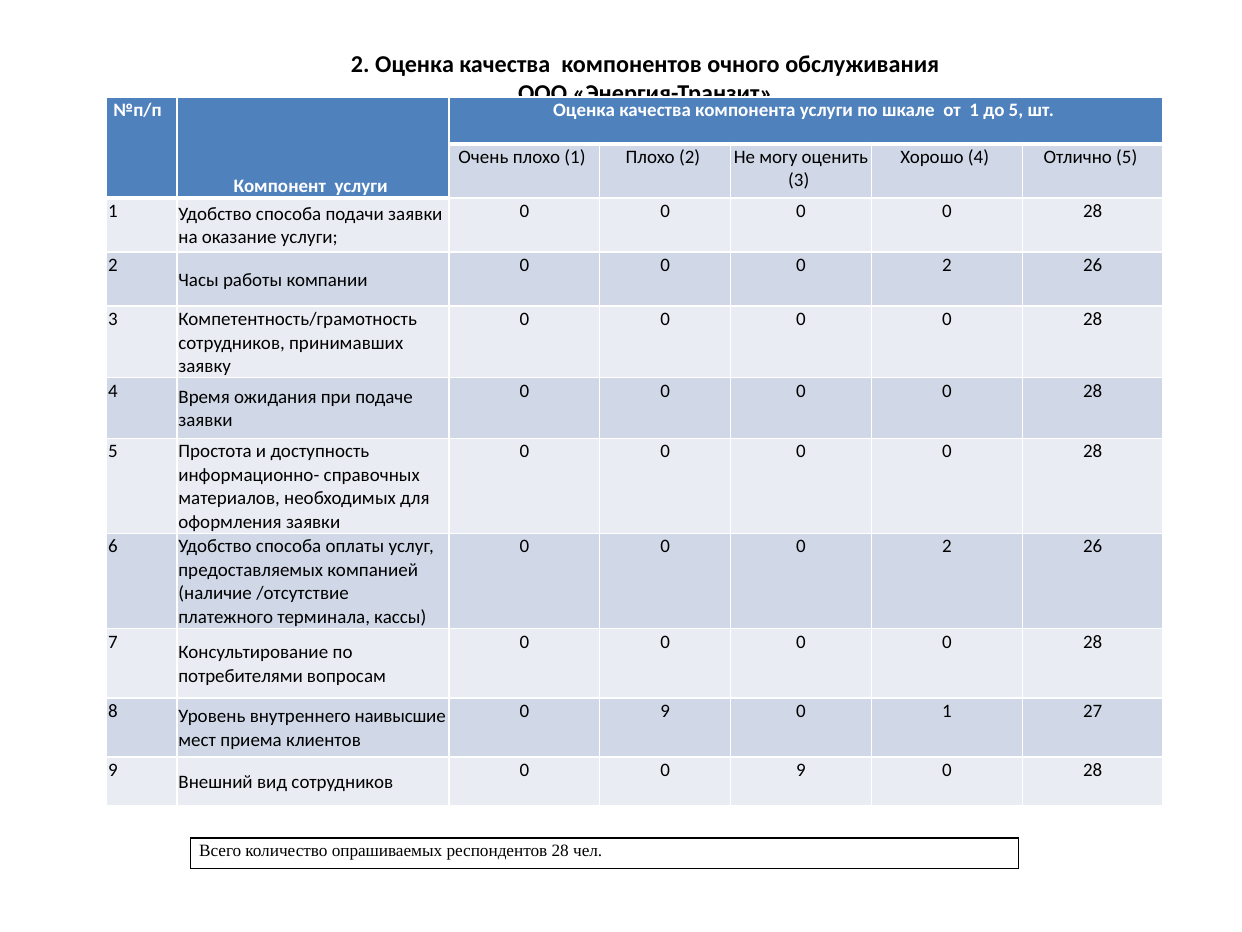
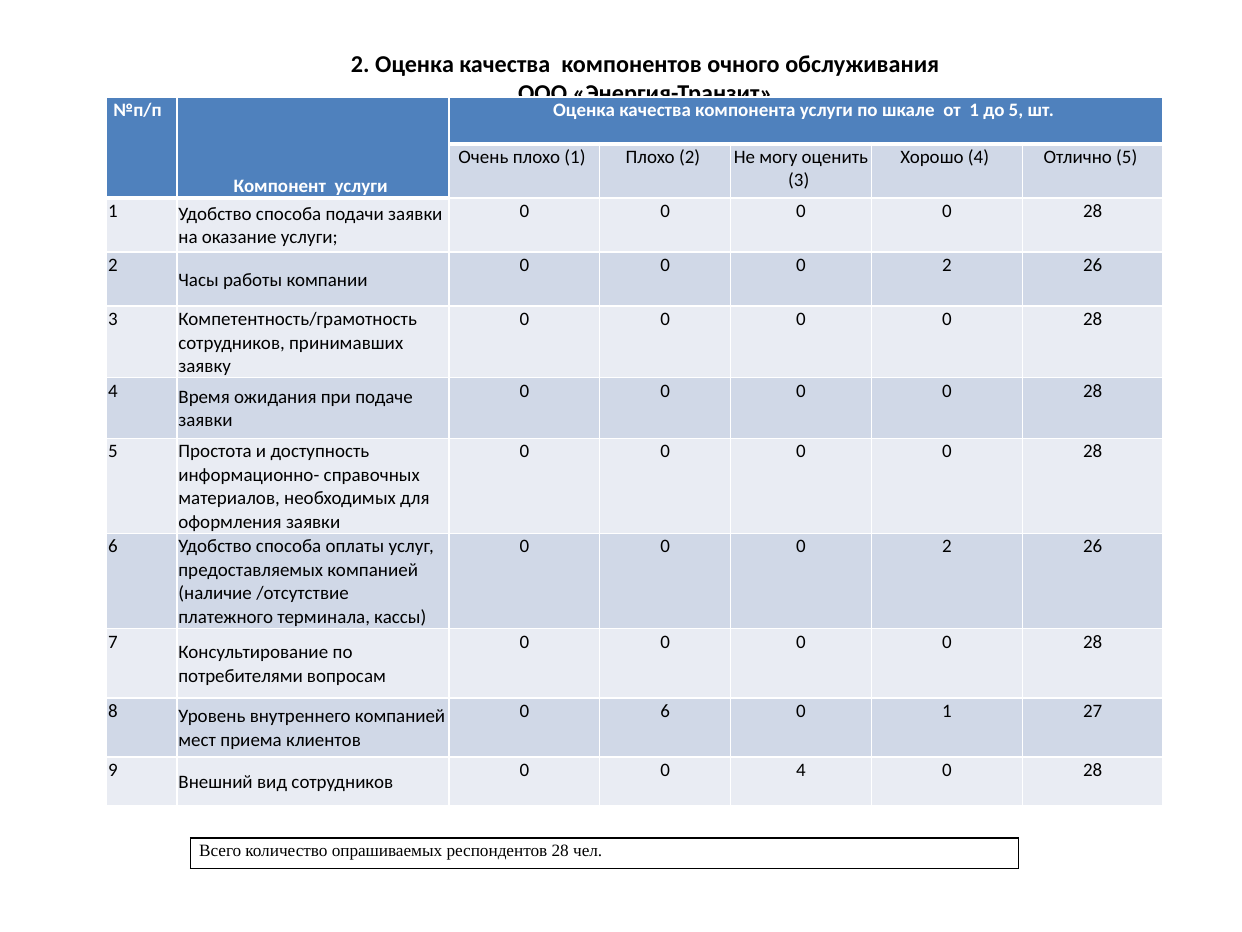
внутреннего наивысшие: наивысшие -> компанией (400, 716)
9: 9 -> 6 (665, 711)
0 0 9: 9 -> 4 (801, 770)
